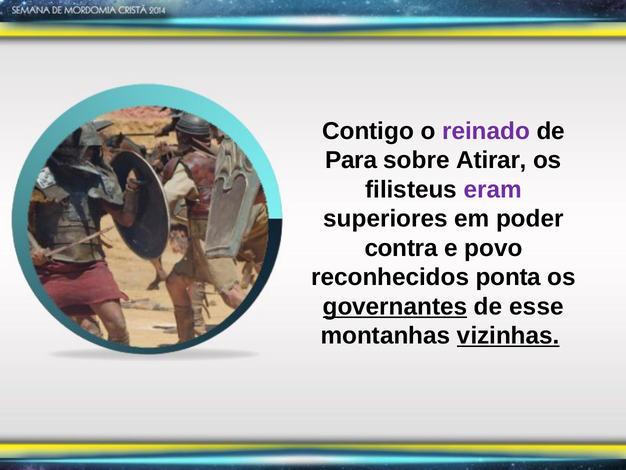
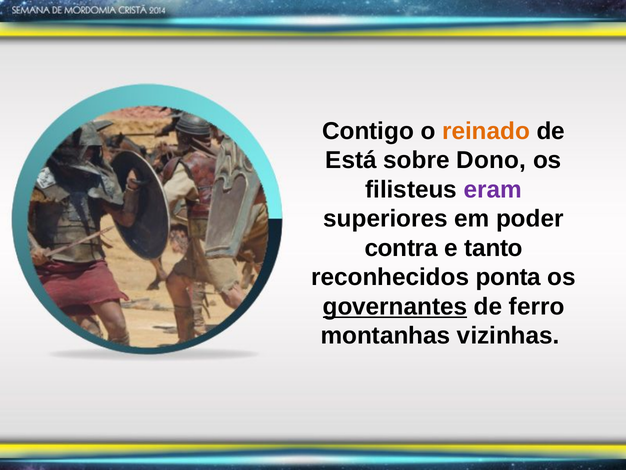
reinado colour: purple -> orange (486, 131)
Para: Para -> Está (351, 160)
Atirar: Atirar -> Dono (491, 160)
povo: povo -> tanto (494, 248)
esse: esse -> ferro (537, 306)
vizinhas underline: present -> none (508, 335)
